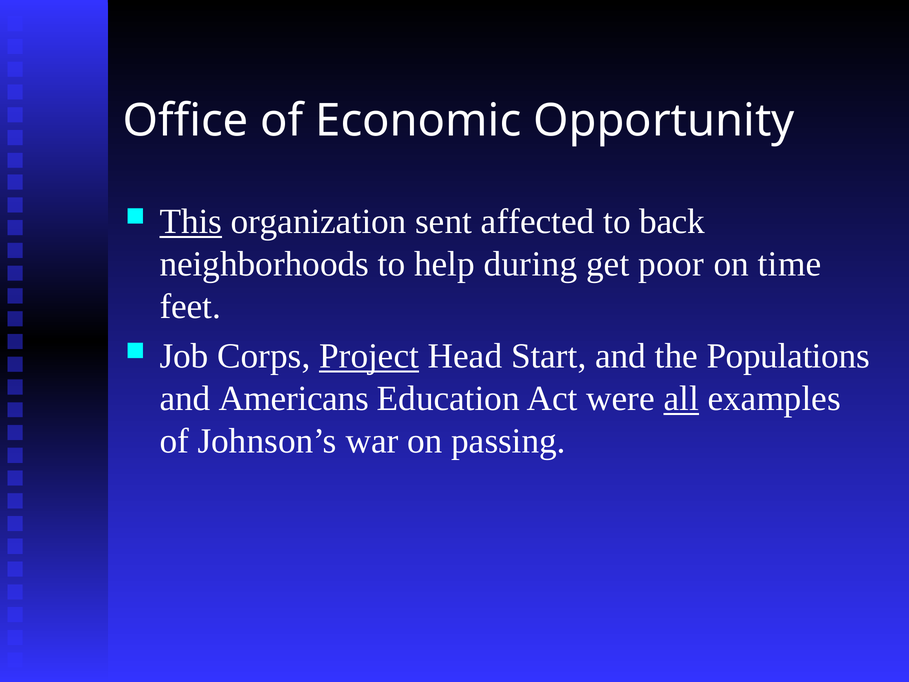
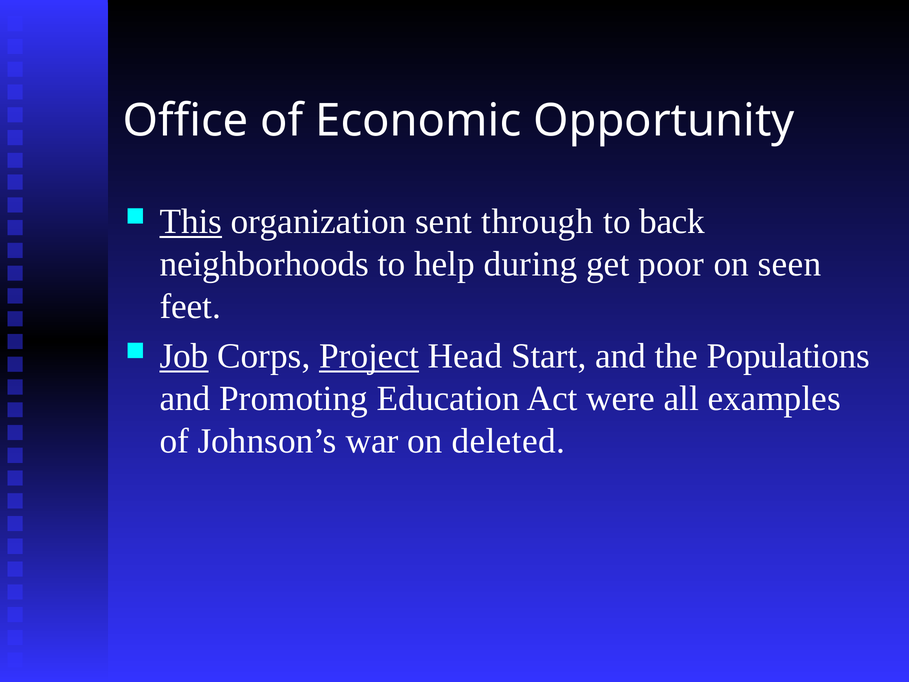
affected: affected -> through (538, 222)
time: time -> seen (790, 264)
Job underline: none -> present (184, 356)
Americans: Americans -> Promoting (294, 399)
all underline: present -> none (681, 399)
passing: passing -> deleted (508, 441)
